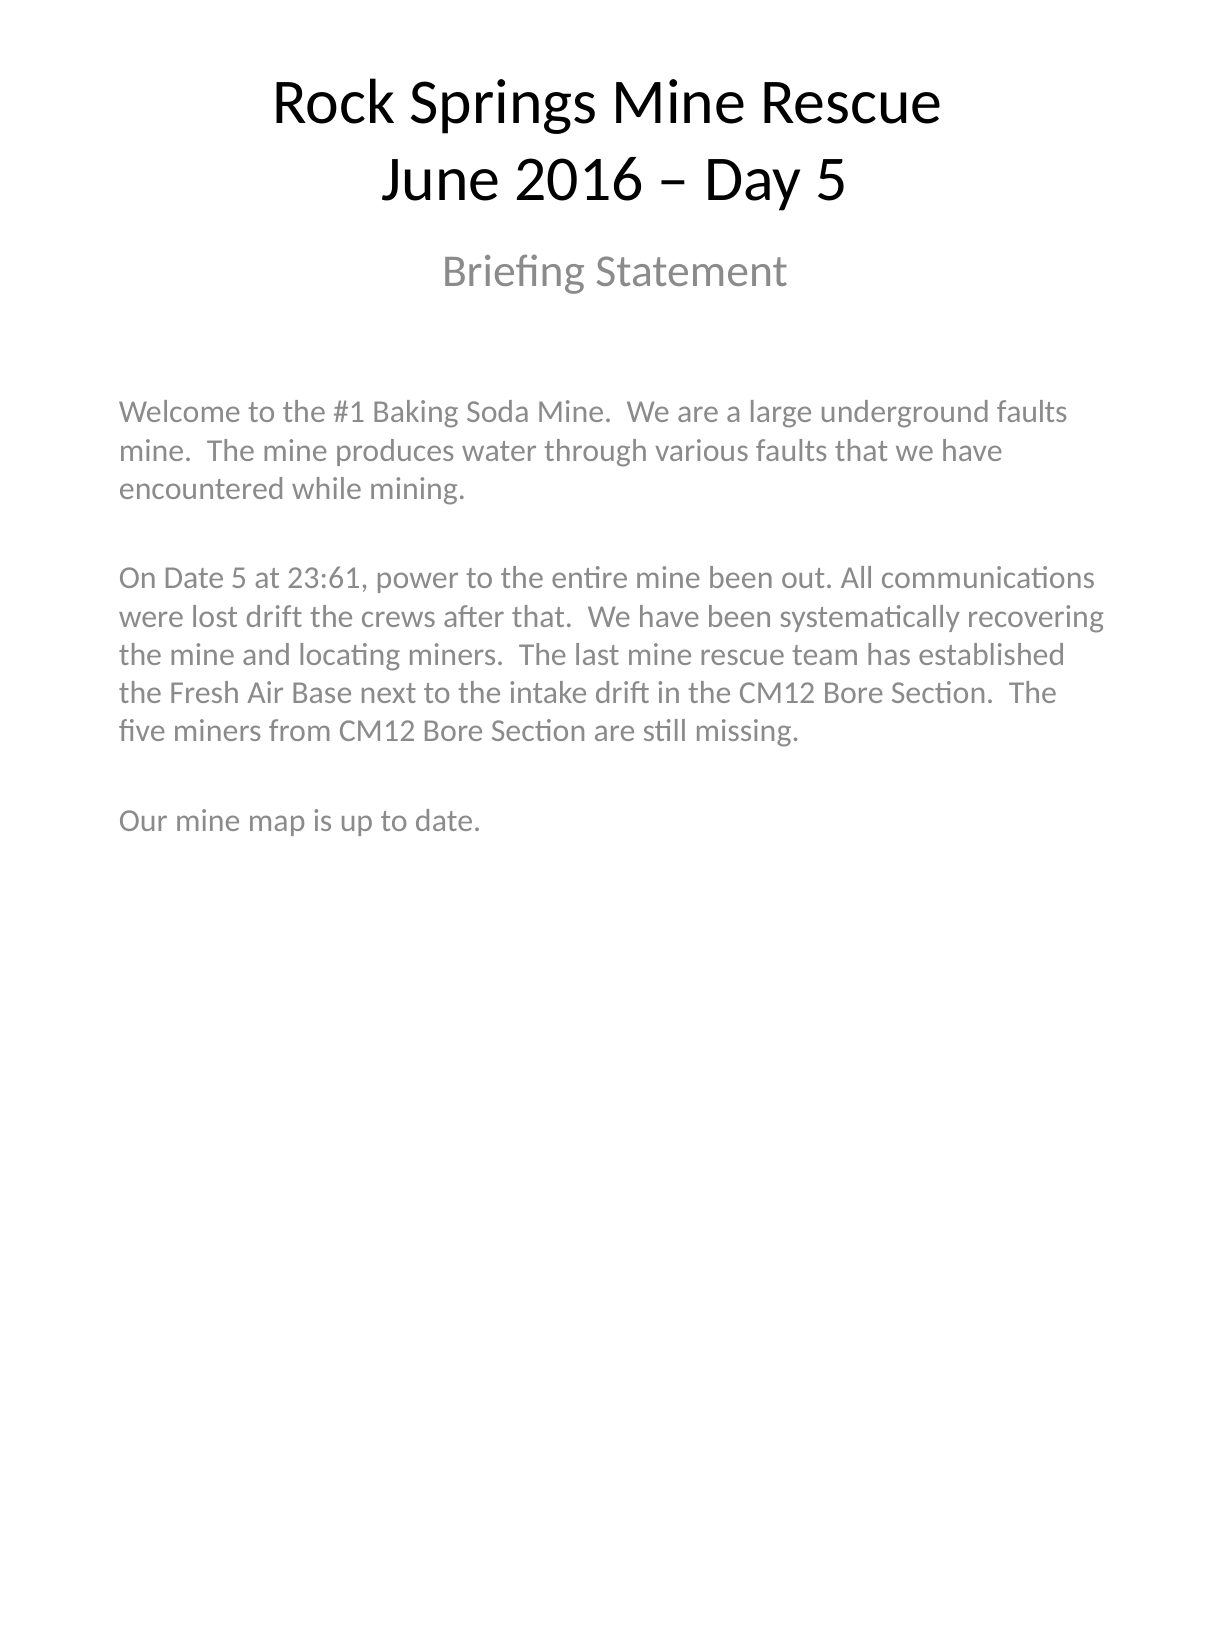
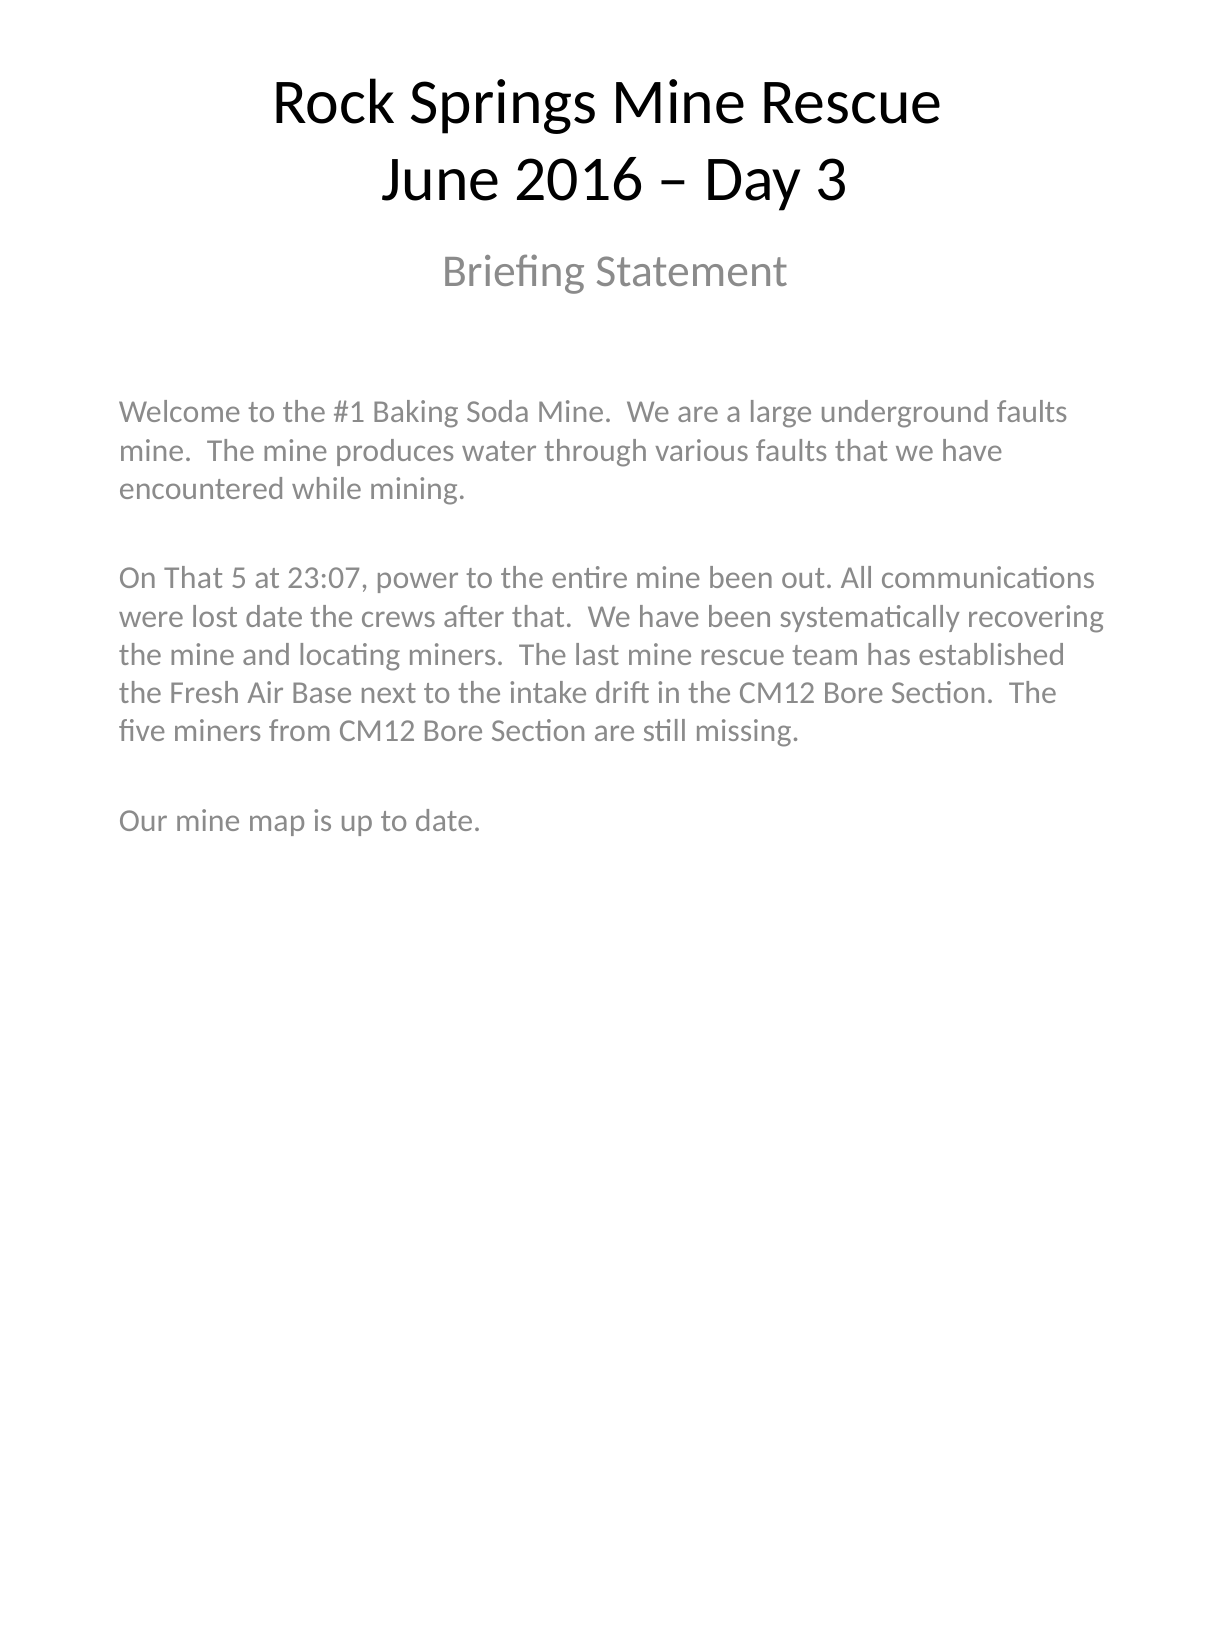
Day 5: 5 -> 3 (832, 179)
On Date: Date -> That (194, 578)
23:61: 23:61 -> 23:07 (328, 578)
lost drift: drift -> date (274, 617)
